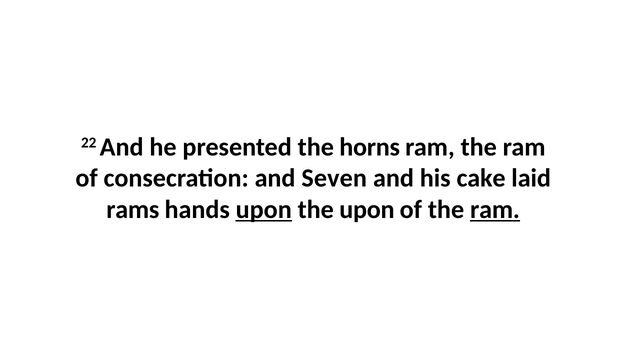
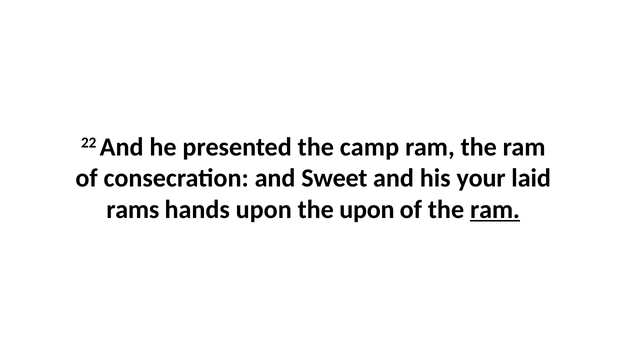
horns: horns -> camp (369, 147)
Seven: Seven -> Sweet (334, 178)
cake: cake -> your (481, 178)
upon underline: present -> none (264, 209)
